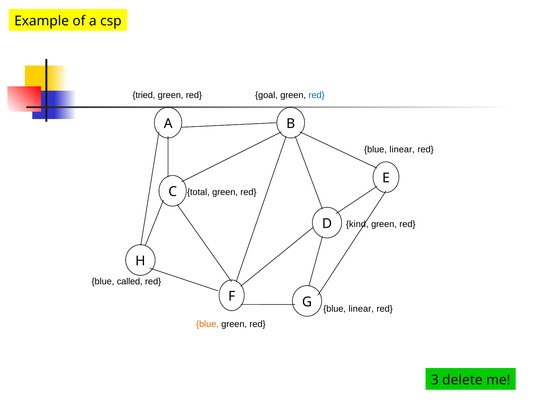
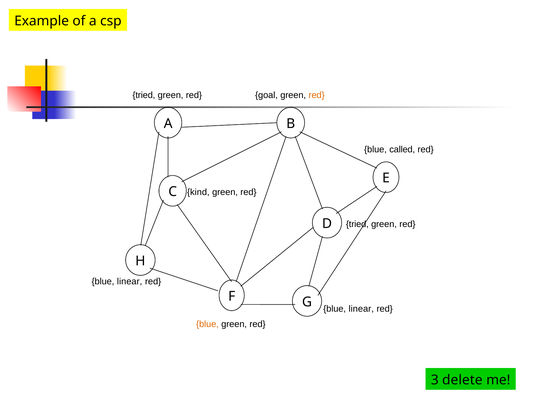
red colour: blue -> orange (317, 95)
linear: linear -> called (402, 150)
total: total -> kind (198, 192)
kind: kind -> tried (357, 224)
called: called -> linear (130, 281)
